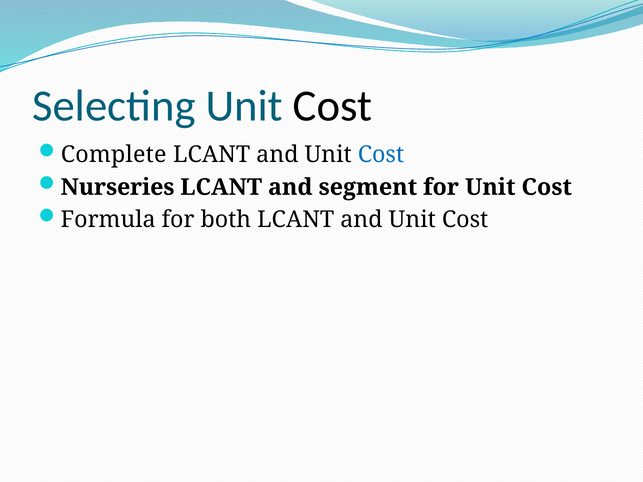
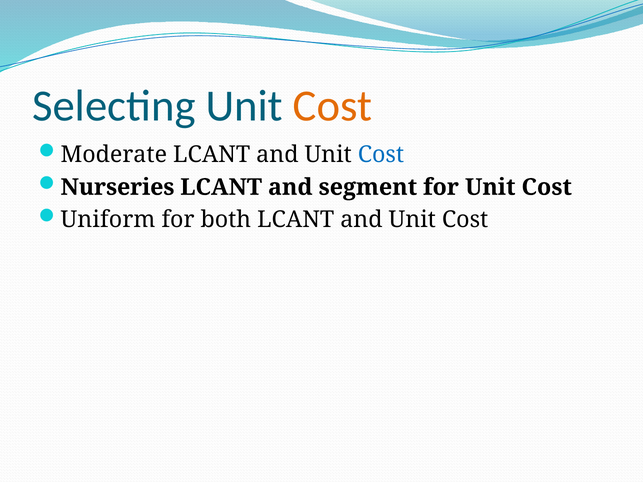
Cost colour: black -> orange (333, 106)
Complete: Complete -> Moderate (114, 155)
Formula: Formula -> Uniform (108, 220)
